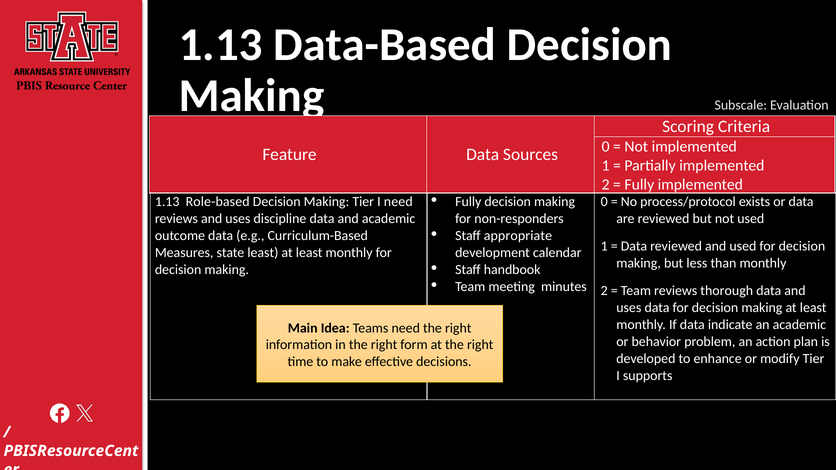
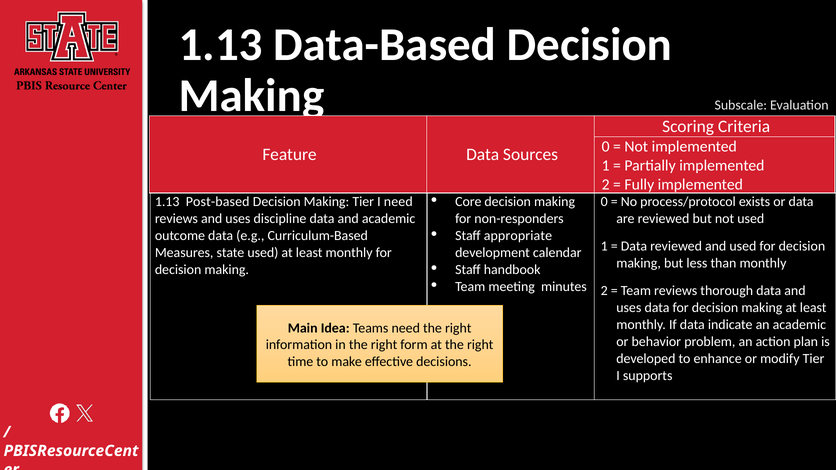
Fully: Fully -> Core (468, 202)
Role-based: Role-based -> Post-based (218, 202)
state least: least -> used (263, 253)
